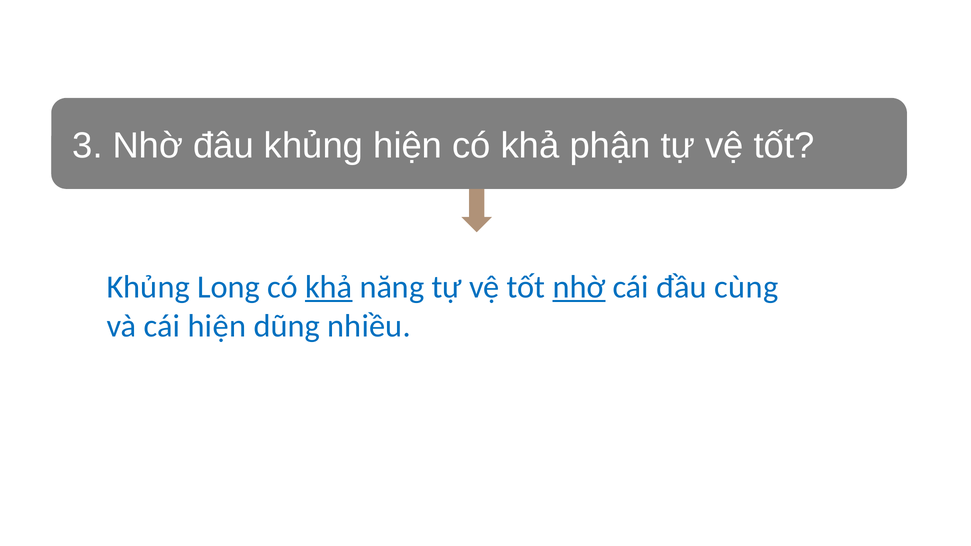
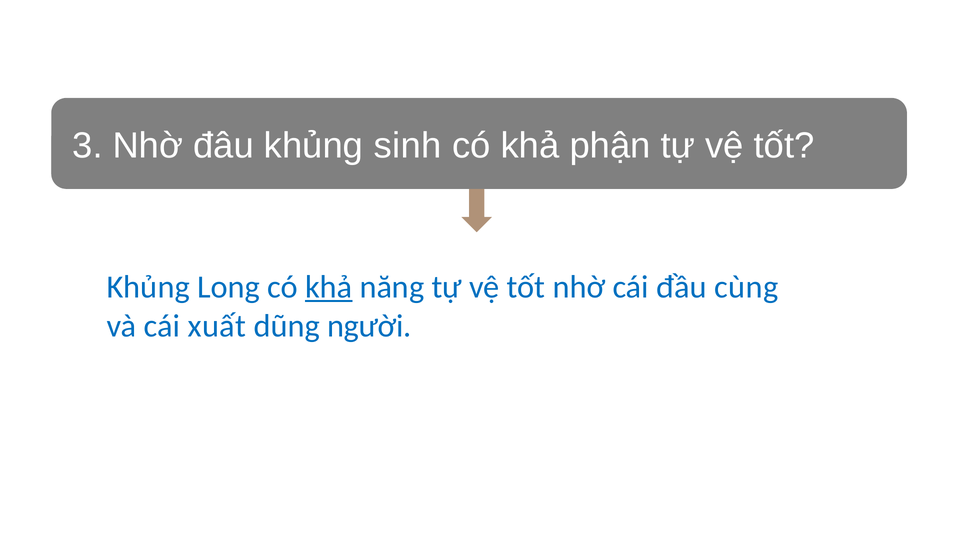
khủng hiện: hiện -> sinh (407, 146)
nhờ underline: present -> none (579, 287)
cái hiện: hiện -> xuất (217, 326)
nhiều: nhiều -> người (369, 326)
